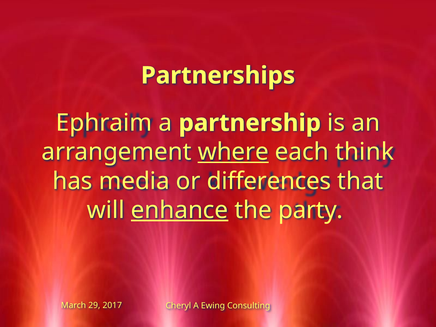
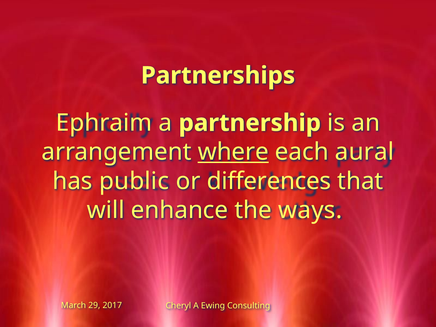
think: think -> aural (365, 152)
media: media -> public (134, 181)
enhance underline: present -> none (180, 210)
party: party -> ways (310, 210)
